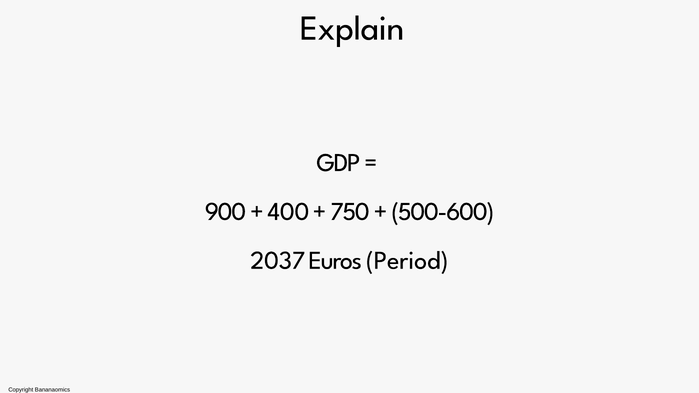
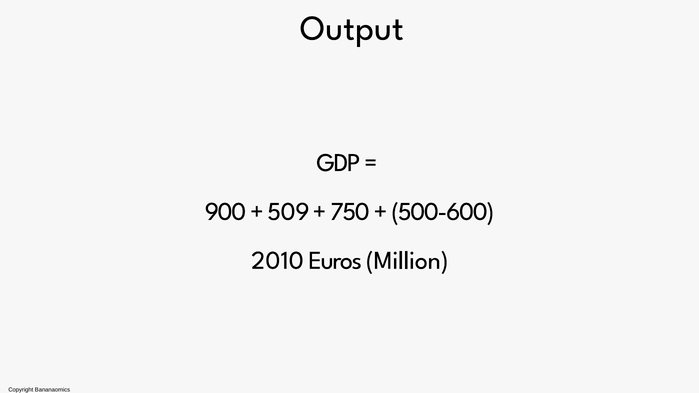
Explain: Explain -> Output (352, 28)
400: 400 -> 509 (288, 212)
2037: 2037 -> 2010 (277, 260)
Period: Period -> Million (407, 260)
